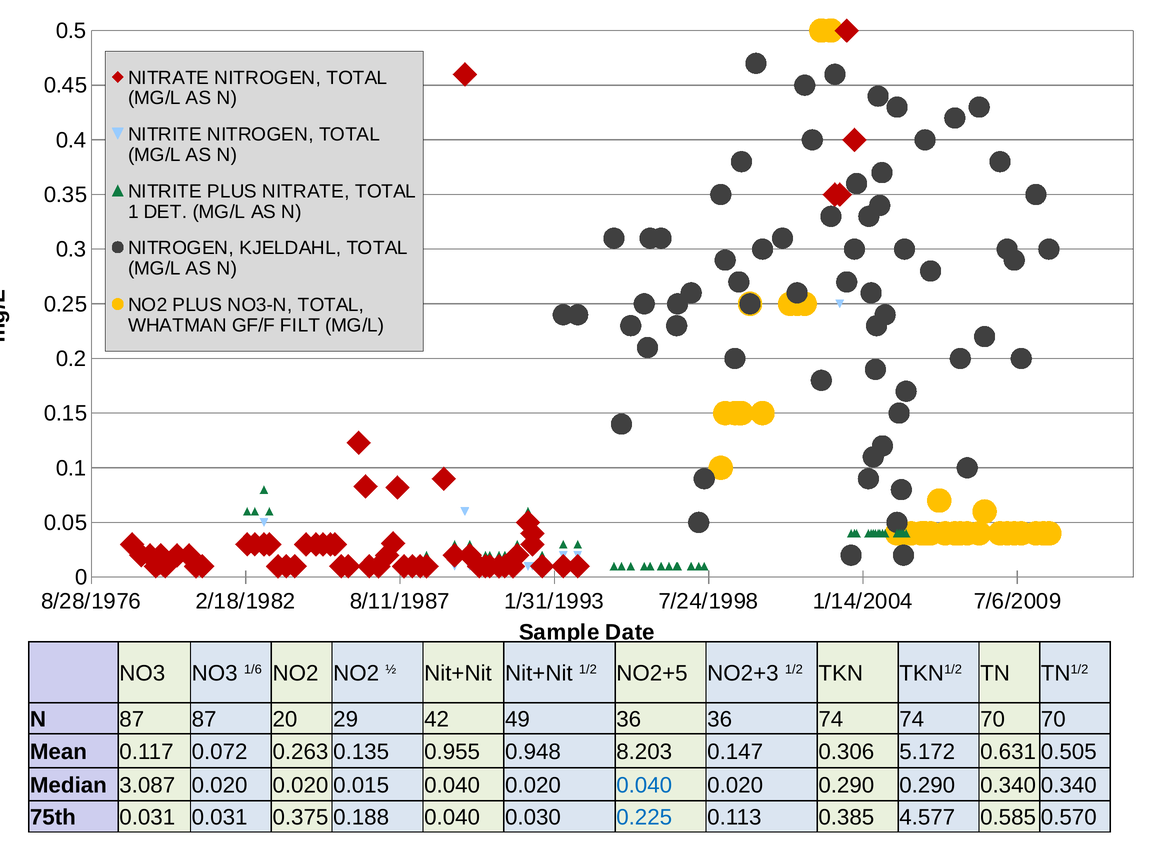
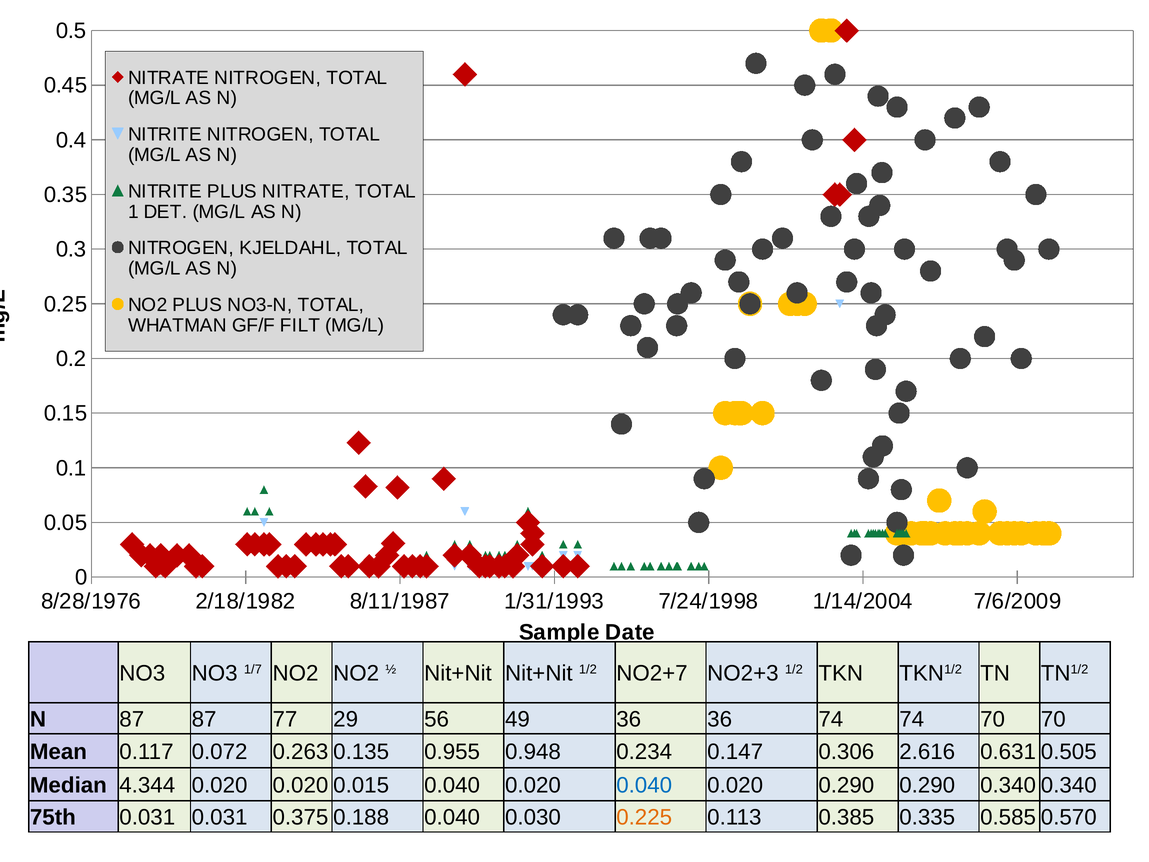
1/6: 1/6 -> 1/7 (253, 669)
NO2+5: NO2+5 -> NO2+7 (652, 673)
20: 20 -> 77 (285, 719)
42: 42 -> 56 (437, 719)
8.203: 8.203 -> 0.234 (644, 752)
5.172: 5.172 -> 2.616 (927, 752)
3.087: 3.087 -> 4.344 (147, 785)
0.225 colour: blue -> orange (644, 817)
4.577: 4.577 -> 0.335 (927, 817)
